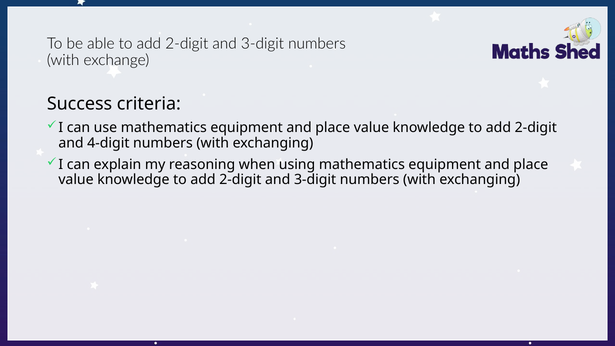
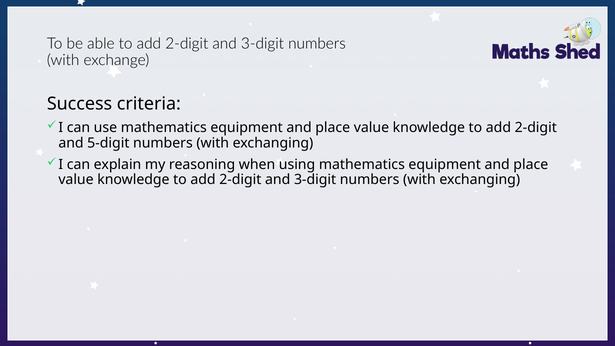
4-digit: 4-digit -> 5-digit (108, 143)
